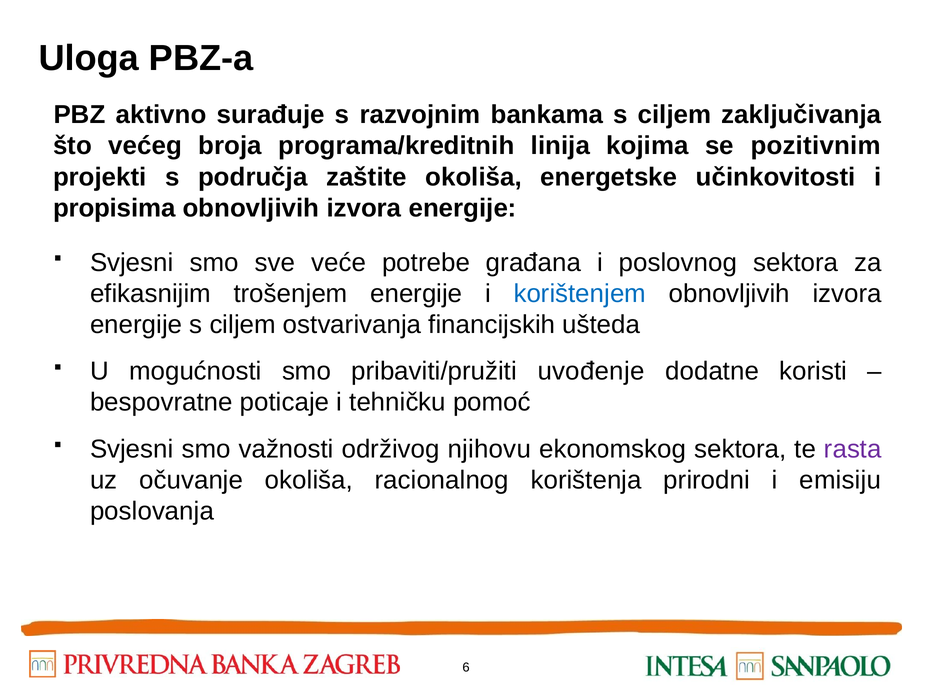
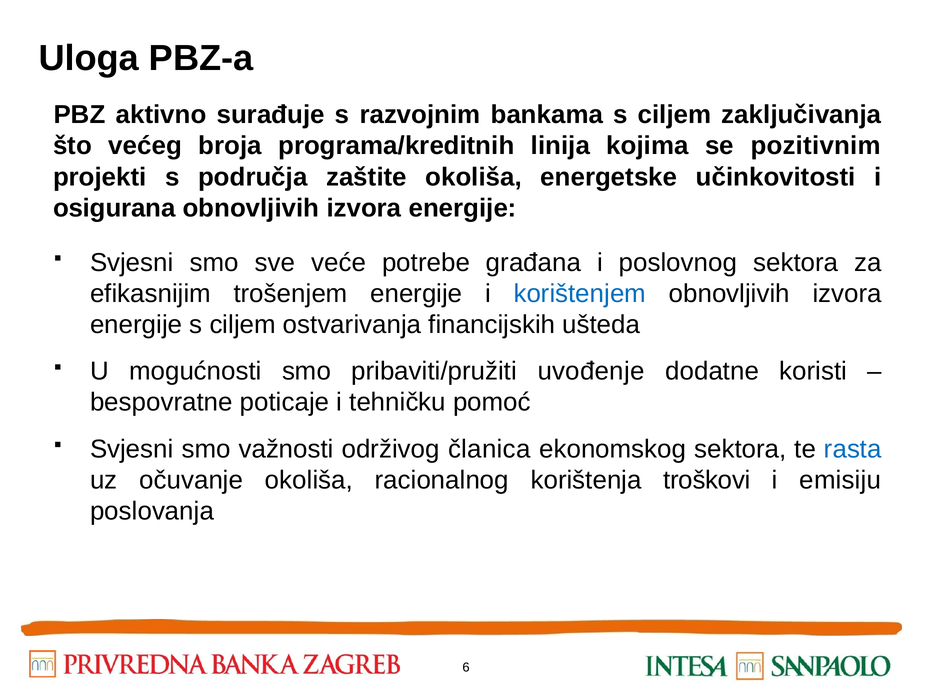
propisima: propisima -> osigurana (114, 208)
njihovu: njihovu -> članica (489, 449)
rasta colour: purple -> blue (853, 449)
prirodni: prirodni -> troškovi (707, 480)
